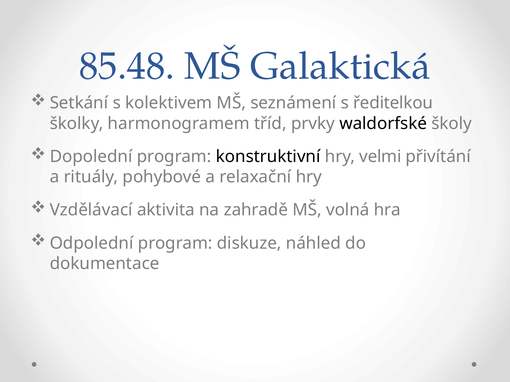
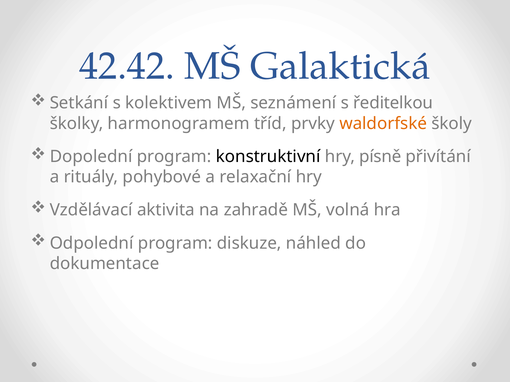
85.48: 85.48 -> 42.42 (127, 66)
waldorfské colour: black -> orange (383, 124)
velmi: velmi -> písně (380, 157)
